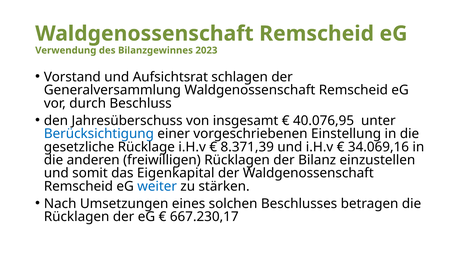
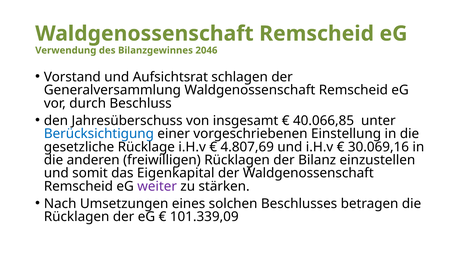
2023: 2023 -> 2046 (206, 50)
40.076,95: 40.076,95 -> 40.066,85 (324, 121)
8.371,39: 8.371,39 -> 4.807,69 (247, 147)
34.069,16: 34.069,16 -> 30.069,16 (378, 147)
weiter colour: blue -> purple (157, 186)
667.230,17: 667.230,17 -> 101.339,09 (204, 217)
